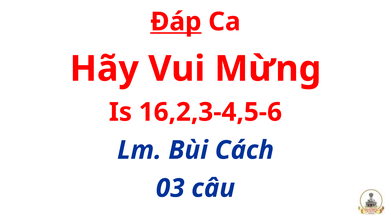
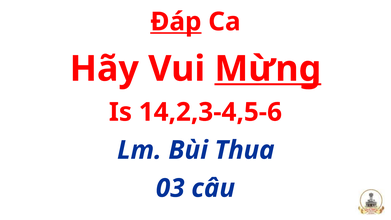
Mừng underline: none -> present (268, 69)
16,2,3-4,5-6: 16,2,3-4,5-6 -> 14,2,3-4,5-6 (210, 112)
Cách: Cách -> Thua (244, 150)
